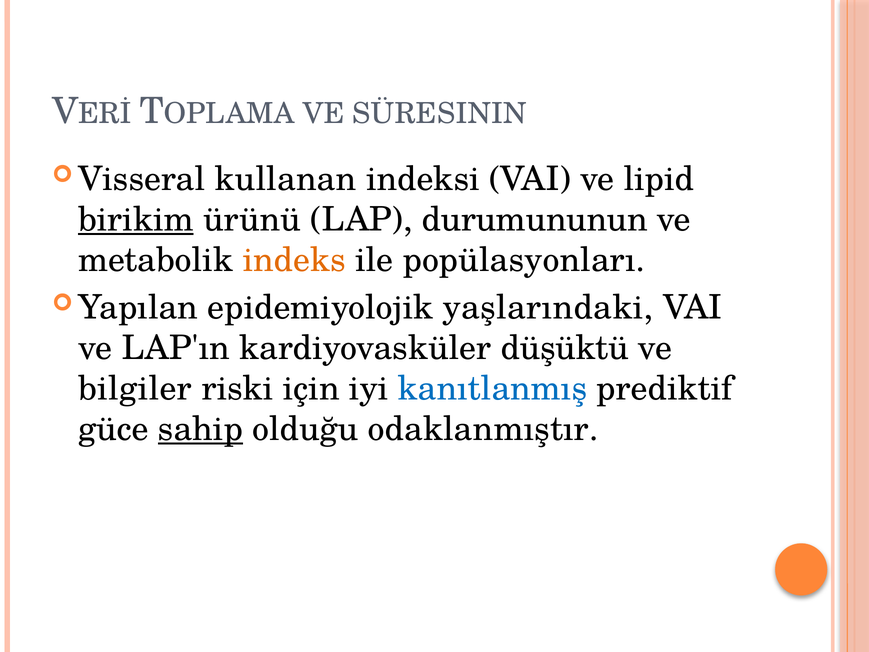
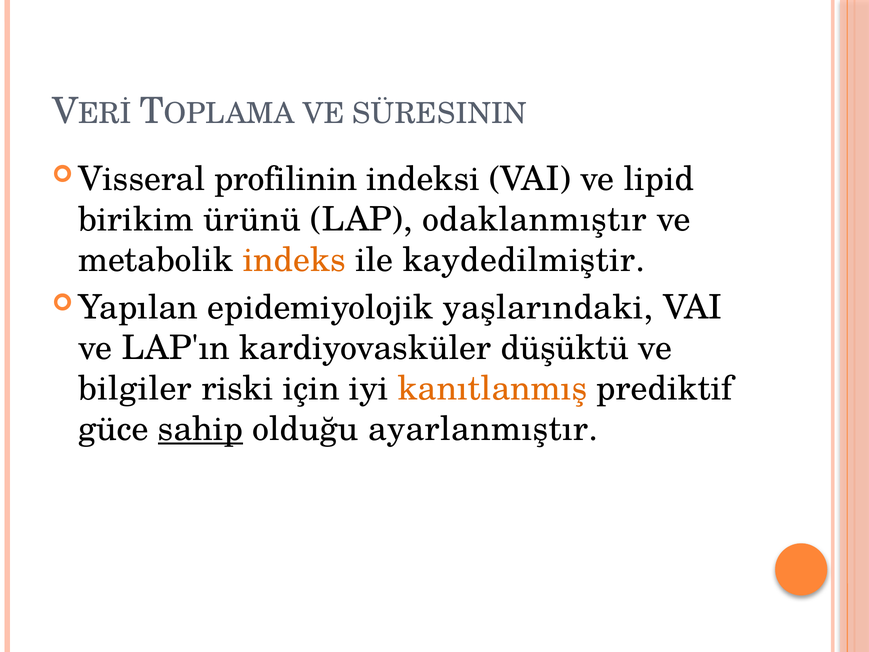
kullanan: kullanan -> profilinin (286, 179)
birikim underline: present -> none (136, 219)
durumununun: durumununun -> odaklanmıştır (534, 219)
popülasyonları: popülasyonları -> kaydedilmiştir (524, 260)
kanıtlanmış colour: blue -> orange (492, 389)
odaklanmıştır: odaklanmıştır -> ayarlanmıştır (483, 429)
